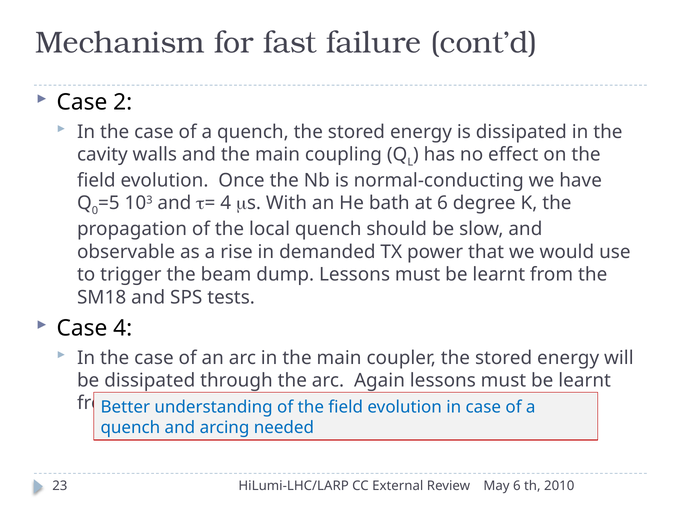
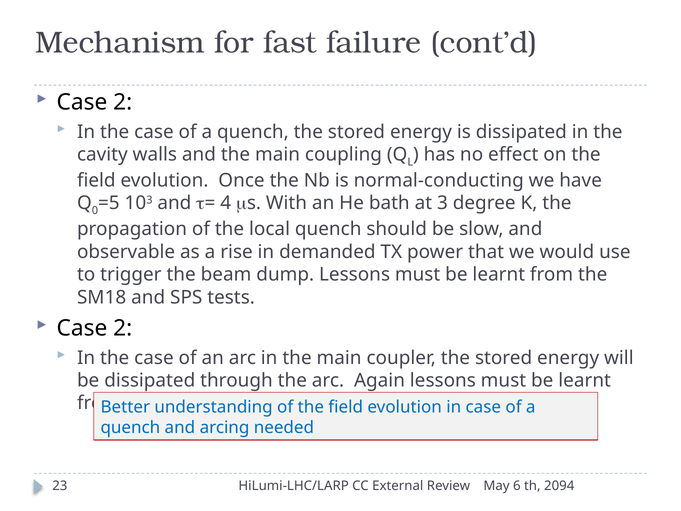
at 6: 6 -> 3 (442, 203)
4: 4 -> 2 (123, 328)
2010: 2010 -> 2094 (559, 486)
